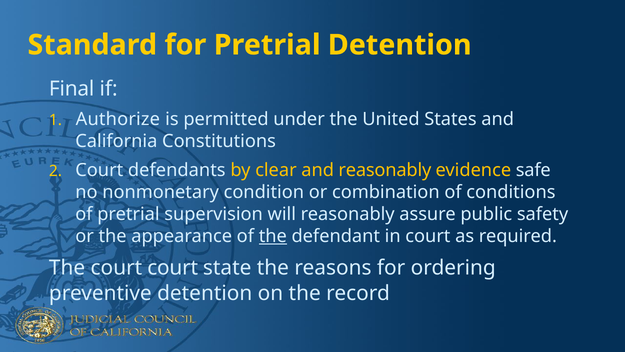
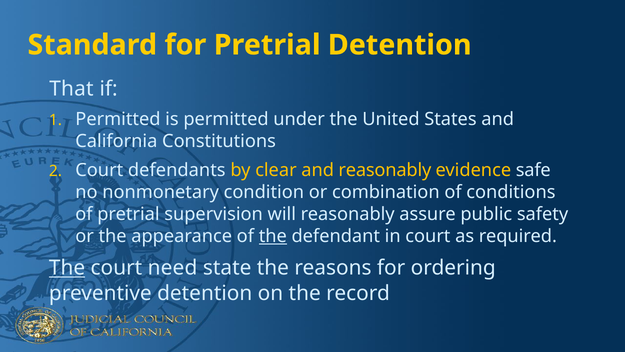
Final: Final -> That (71, 89)
Authorize: Authorize -> Permitted (118, 119)
The underline: none -> present (67, 268)
court court: court -> need (173, 268)
